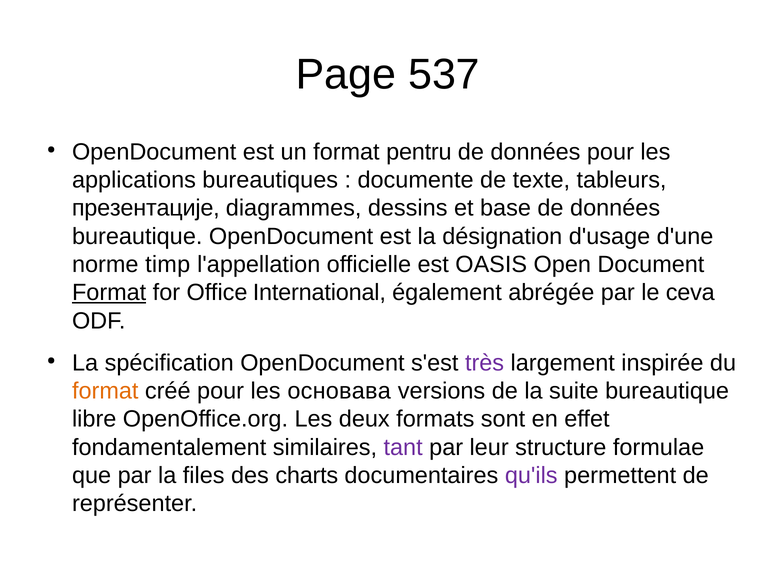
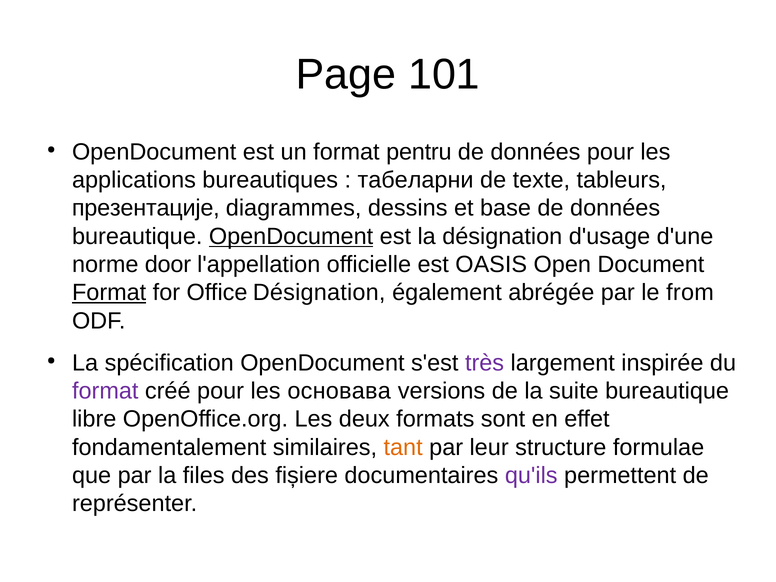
537: 537 -> 101 (444, 75)
documente: documente -> табеларни (416, 180)
OpenDocument underline: none -> present (291, 236)
timp: timp -> door (168, 265)
Office International: International -> Désignation (319, 293)
ceva: ceva -> from (690, 293)
format colour: orange -> purple (105, 391)
tant colour: purple -> orange (403, 447)
charts: charts -> fișiere (307, 475)
